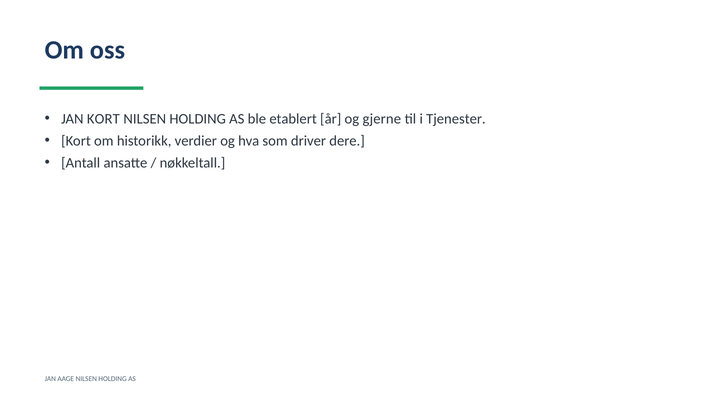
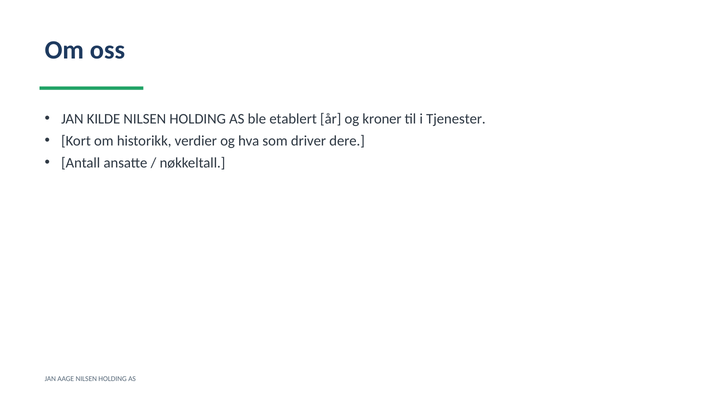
JAN KORT: KORT -> KILDE (104, 119)
gjerne: gjerne -> kroner (382, 119)
